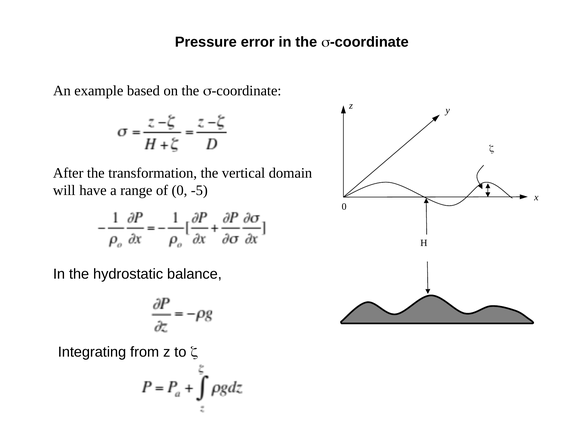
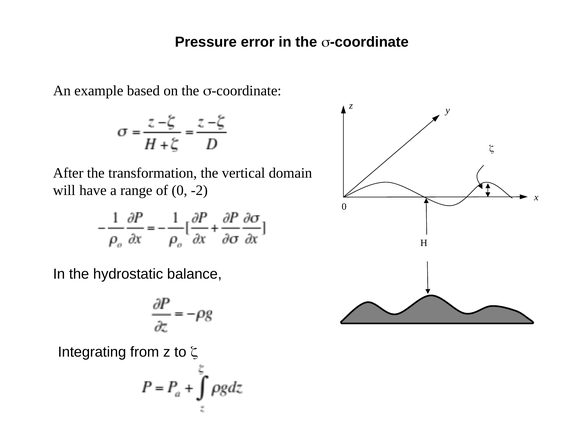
-5: -5 -> -2 (199, 190)
